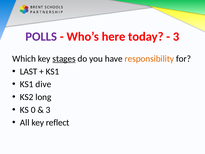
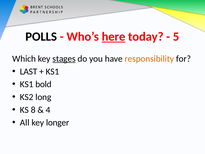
POLLS colour: purple -> black (41, 37)
here underline: none -> present (114, 37)
3: 3 -> 5 (176, 37)
dive: dive -> bold (43, 84)
0: 0 -> 8 (33, 110)
3: 3 -> 4 (48, 110)
reflect: reflect -> longer (58, 122)
